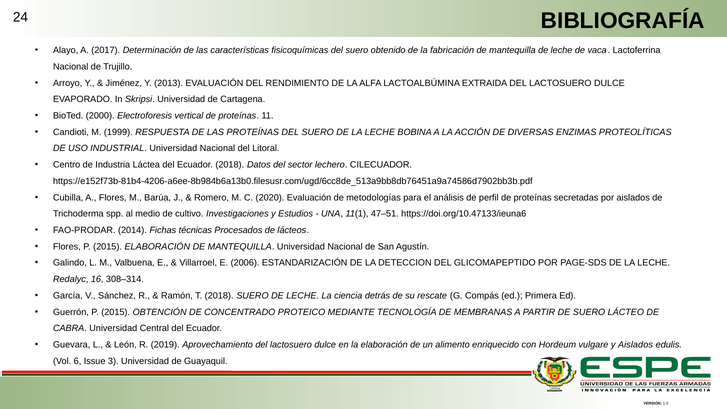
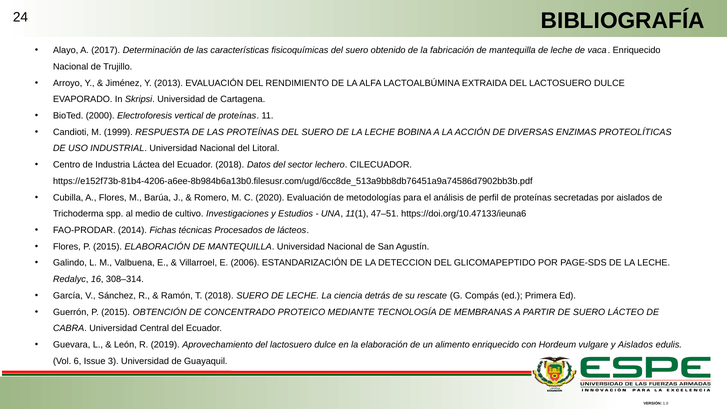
vaca Lactoferrina: Lactoferrina -> Enriquecido (637, 50)
